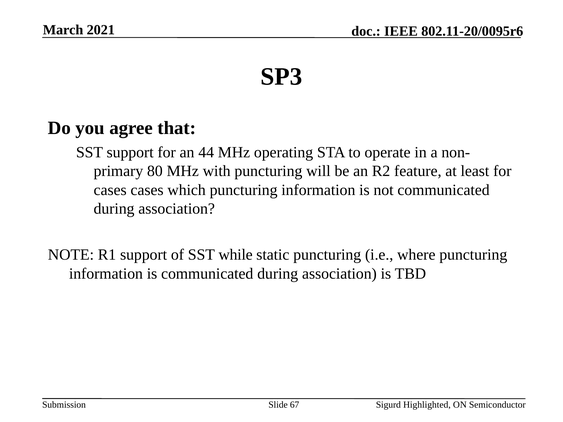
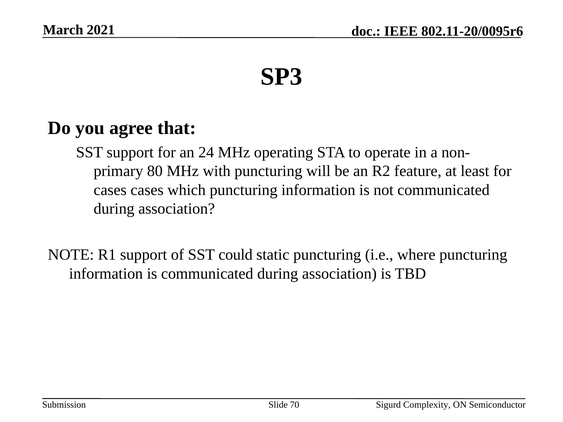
44: 44 -> 24 (206, 152)
while: while -> could (236, 255)
67: 67 -> 70 (295, 405)
Highlighted: Highlighted -> Complexity (427, 405)
